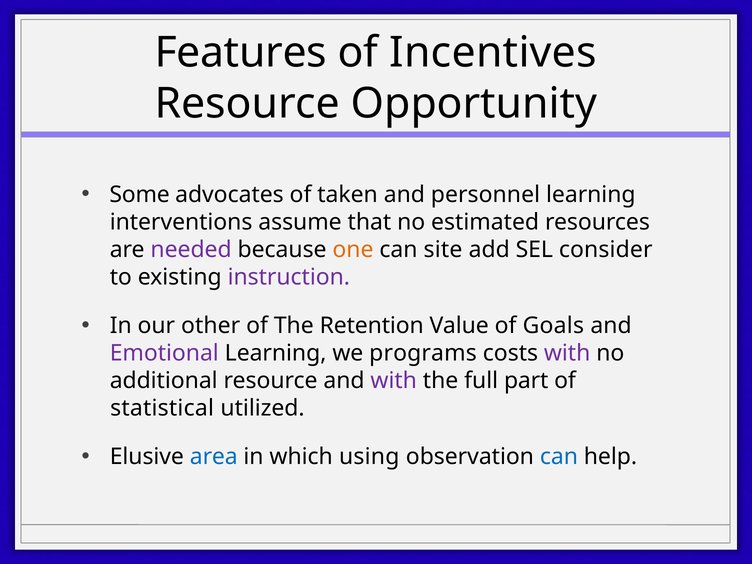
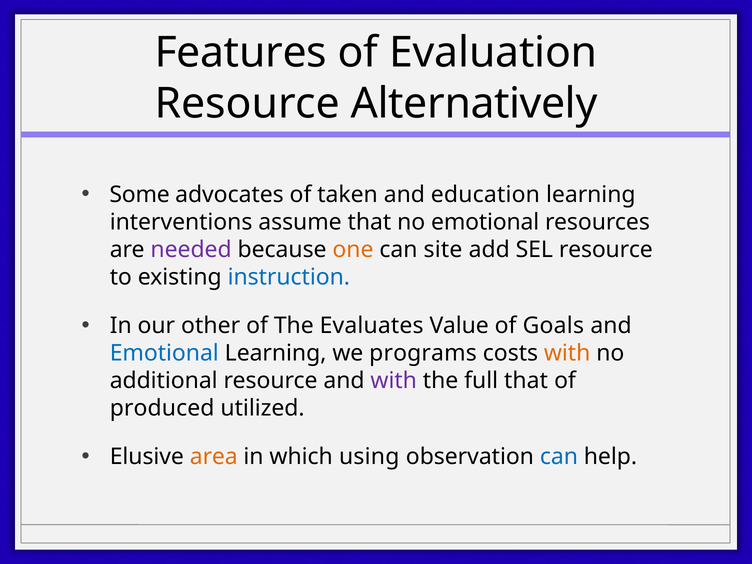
Incentives: Incentives -> Evaluation (493, 52)
Opportunity: Opportunity -> Alternatively (474, 104)
personnel: personnel -> education (485, 195)
no estimated: estimated -> emotional (485, 222)
SEL consider: consider -> resource (606, 250)
instruction colour: purple -> blue (289, 277)
Retention: Retention -> Evaluates (372, 326)
Emotional colour: purple -> blue (164, 353)
with colour: purple -> orange (567, 353)
full part: part -> that (526, 381)
statistical: statistical -> produced (162, 408)
area colour: blue -> orange (214, 457)
